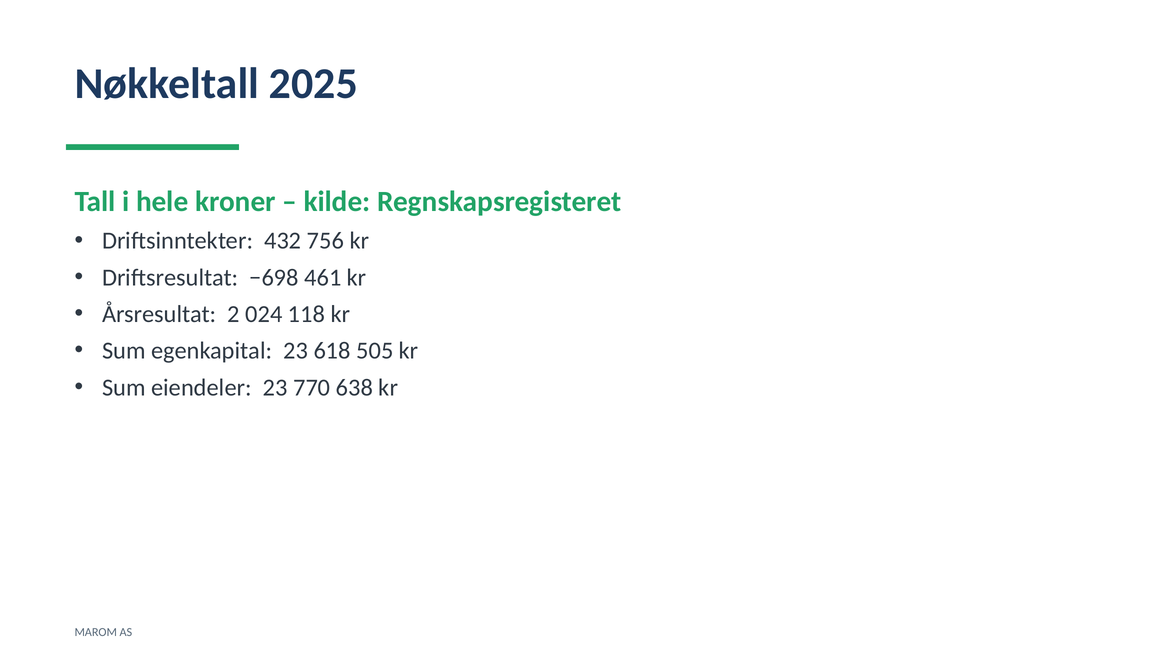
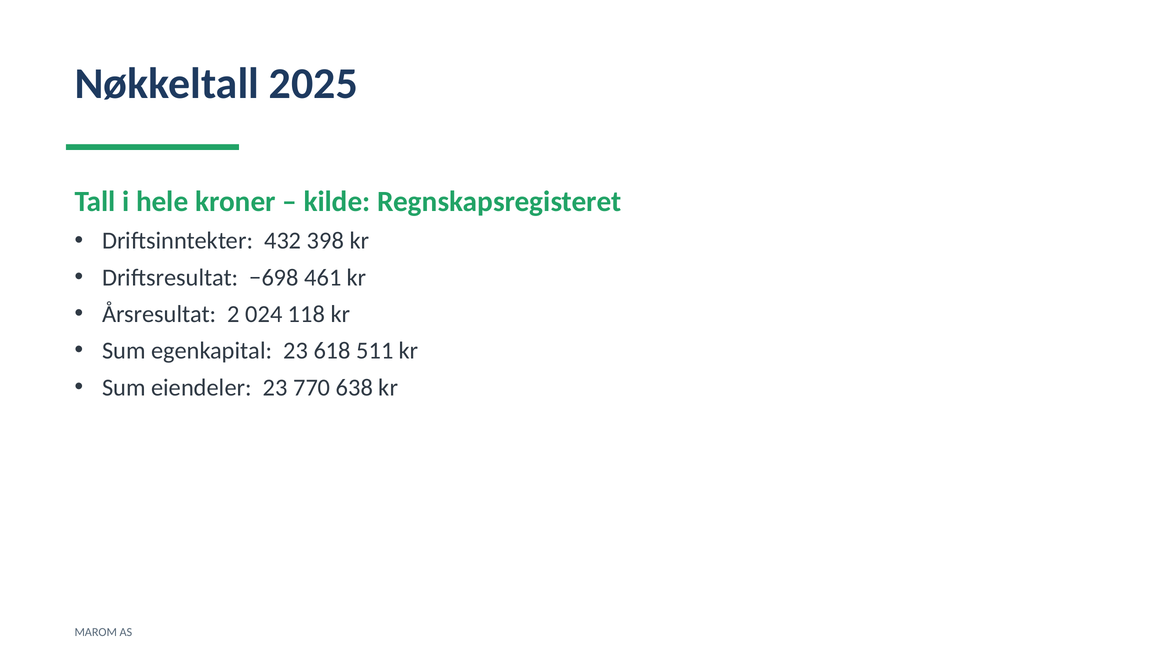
756: 756 -> 398 (325, 241)
505: 505 -> 511 (375, 351)
